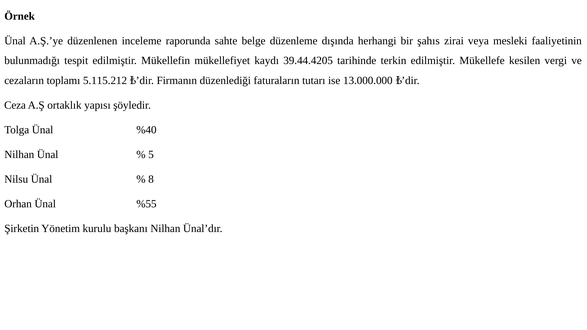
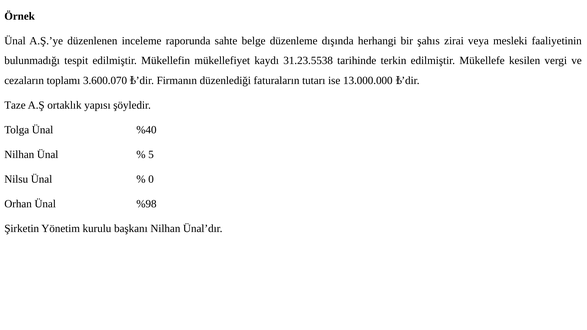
39.44.4205: 39.44.4205 -> 31.23.5538 (308, 61)
5.115.212: 5.115.212 -> 3.600.070 (105, 80)
Ceza: Ceza -> Taze (15, 105)
8: 8 -> 0 (151, 179)
%55: %55 -> %98 (146, 204)
